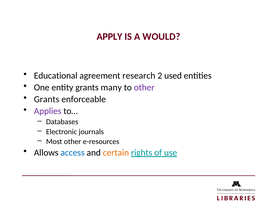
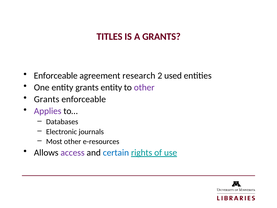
APPLY: APPLY -> TITLES (109, 36)
A WOULD: WOULD -> GRANTS (161, 36)
Educational: Educational -> Enforceable (56, 76)
grants many: many -> entity (111, 87)
access colour: blue -> purple (73, 152)
certain colour: orange -> blue (116, 152)
